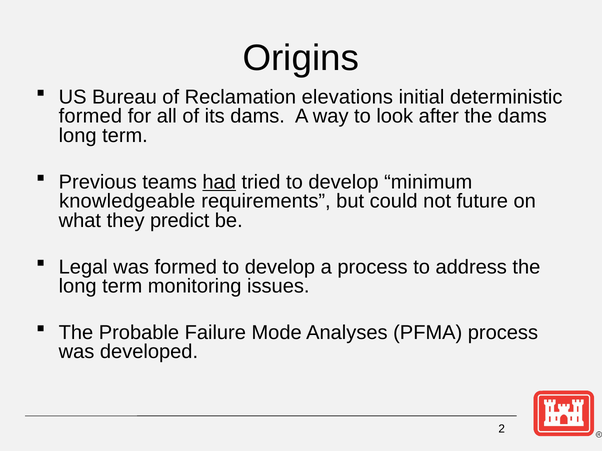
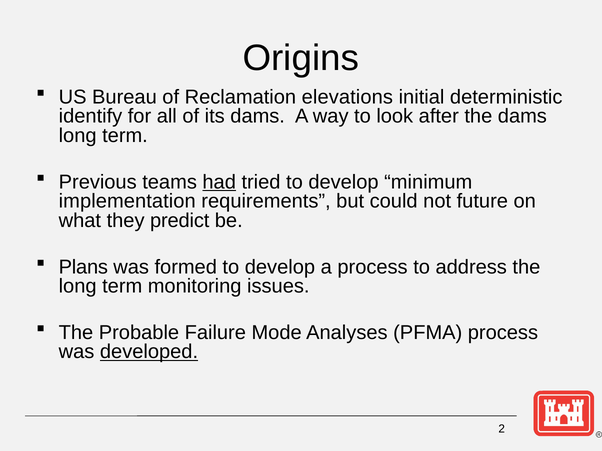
formed: formed -> identify (90, 116)
knowledgeable: knowledgeable -> implementation (127, 201)
Legal: Legal -> Plans (83, 267)
developed underline: none -> present (149, 352)
